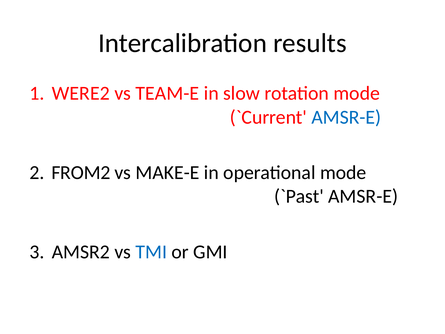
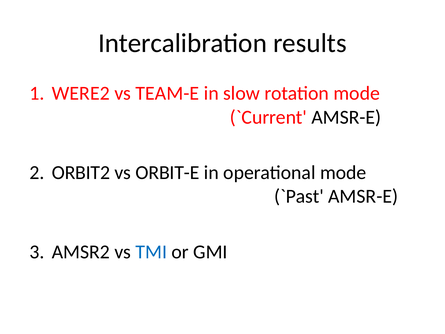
AMSR-E colour: blue -> black (346, 117)
FROM2: FROM2 -> ORBIT2 (81, 173)
MAKE-E: MAKE-E -> ORBIT-E (167, 173)
